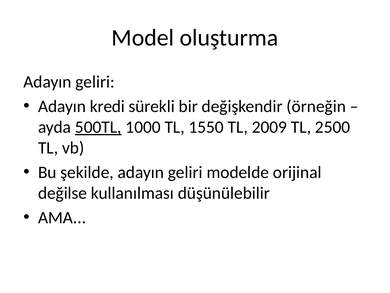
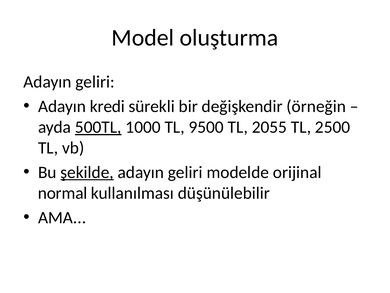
1550: 1550 -> 9500 (206, 127)
2009: 2009 -> 2055 (269, 127)
şekilde underline: none -> present (87, 172)
değilse: değilse -> normal (63, 193)
